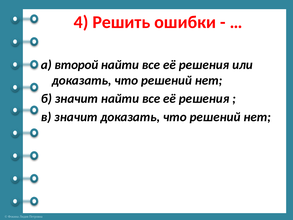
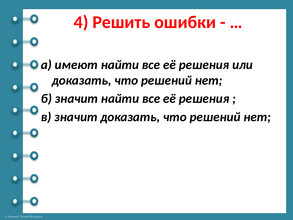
второй: второй -> имеют (76, 65)
